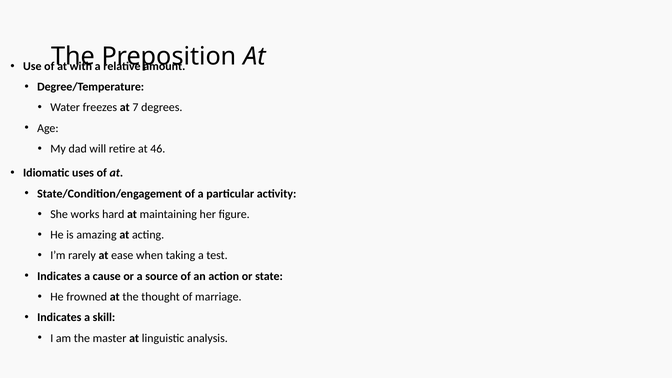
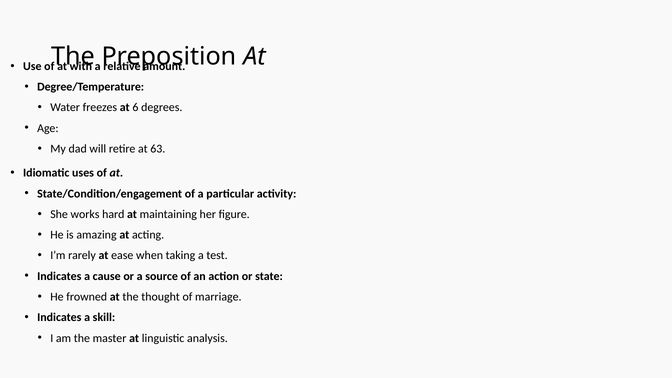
7: 7 -> 6 (135, 108)
46: 46 -> 63 (158, 149)
